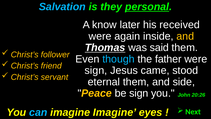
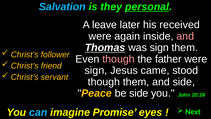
know: know -> leave (104, 25)
and colour: yellow -> pink (185, 36)
was said: said -> sign (159, 48)
though colour: light blue -> pink (118, 59)
eternal: eternal -> though (104, 82)
be sign: sign -> side (139, 93)
imagine Imagine: Imagine -> Promise (115, 112)
